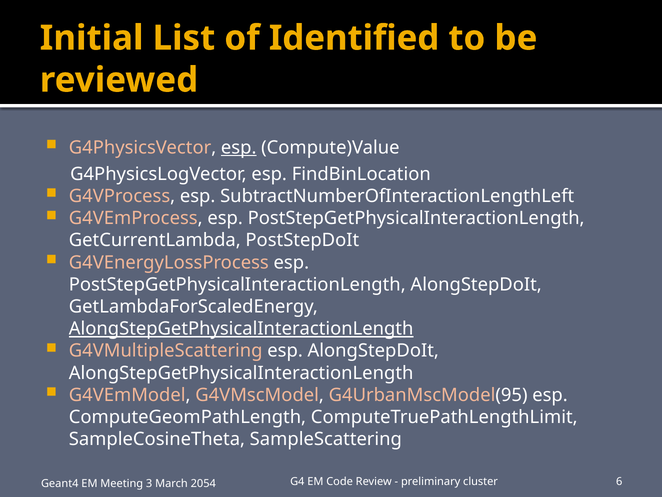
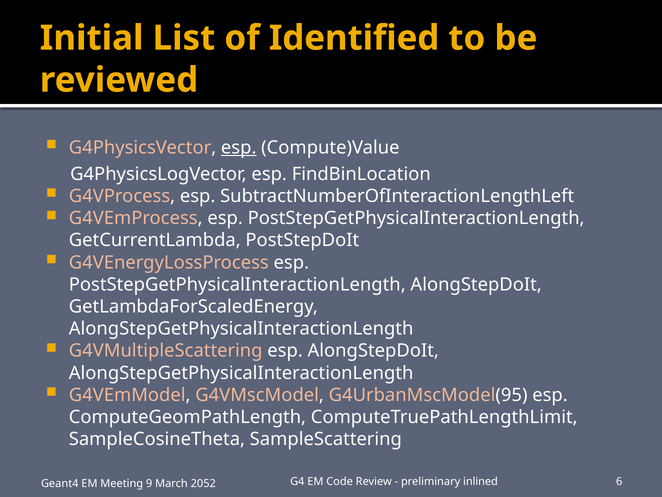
AlongStepGetPhysicalInteractionLength underline: present -> none (241, 328)
cluster: cluster -> inlined (481, 481)
3: 3 -> 9 (149, 483)
2054: 2054 -> 2052 (203, 483)
